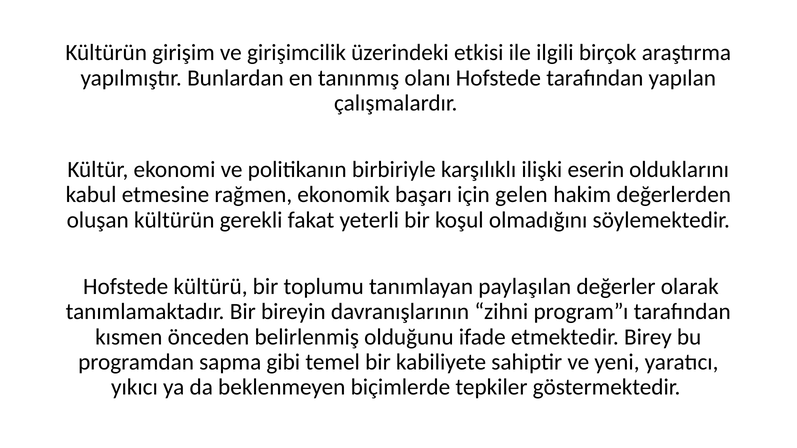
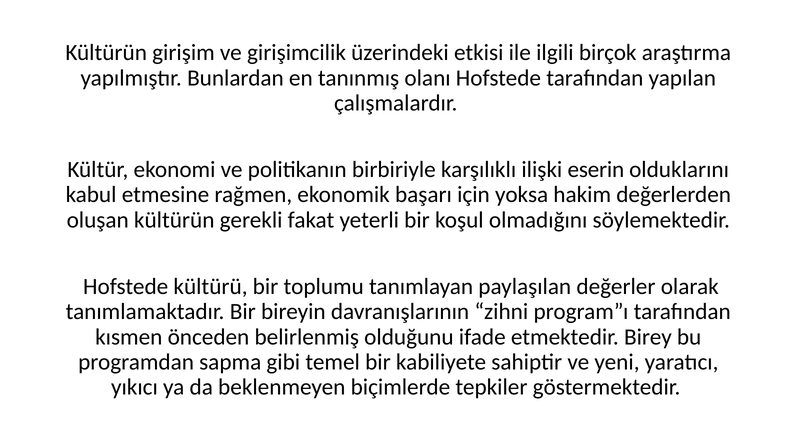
gelen: gelen -> yoksa (522, 195)
